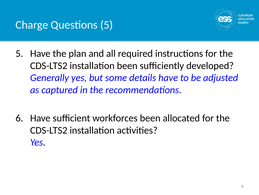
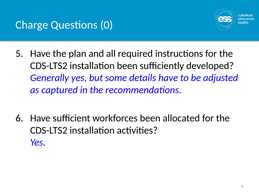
Questions 5: 5 -> 0 (107, 25)
